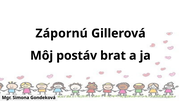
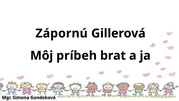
postáv: postáv -> príbeh (77, 55)
